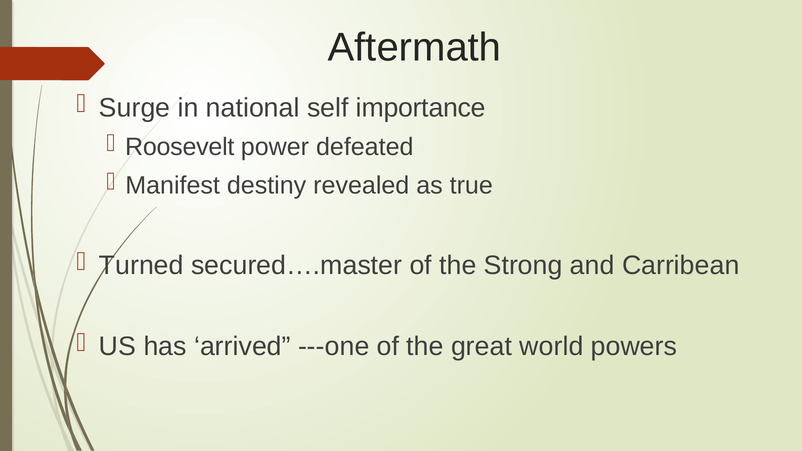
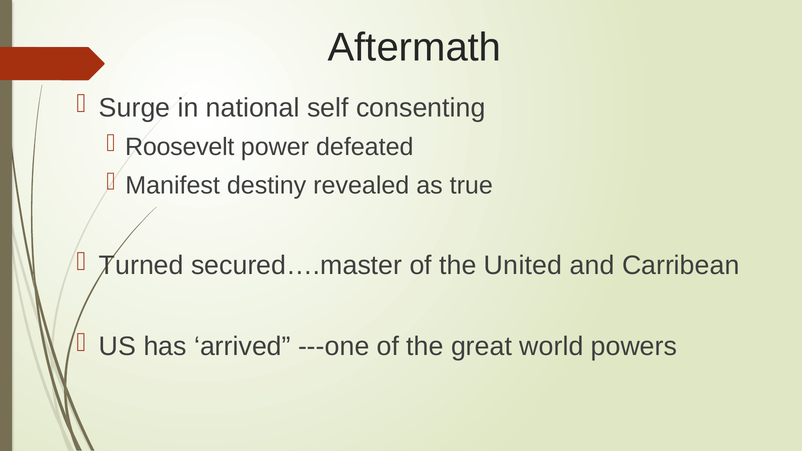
importance: importance -> consenting (421, 108)
Strong: Strong -> United (523, 266)
